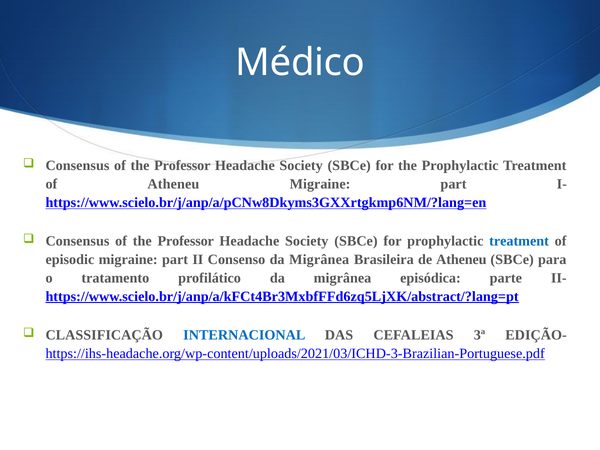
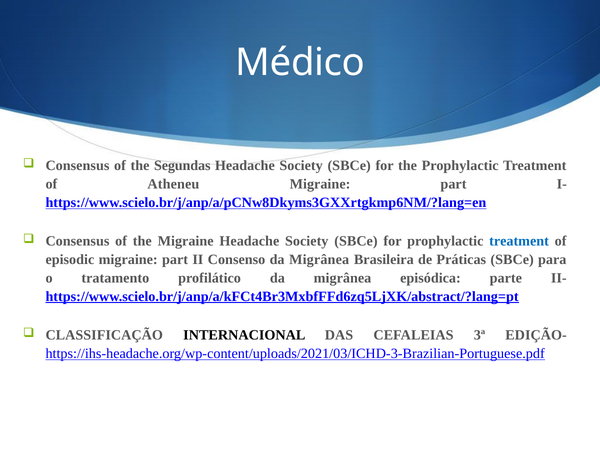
Professor: Professor -> Segundas (182, 166)
Professor: Professor -> Migraine (186, 241)
de Atheneu: Atheneu -> Práticas (461, 260)
INTERNACIONAL colour: blue -> black (244, 335)
